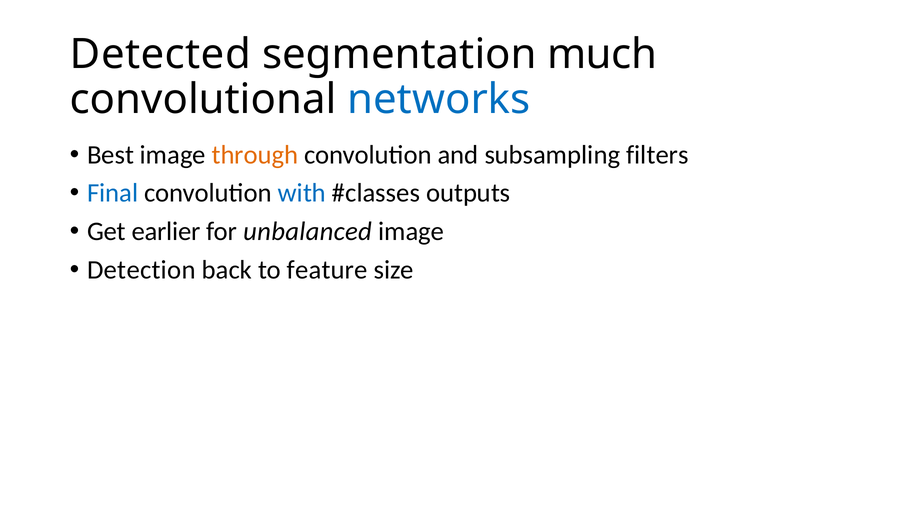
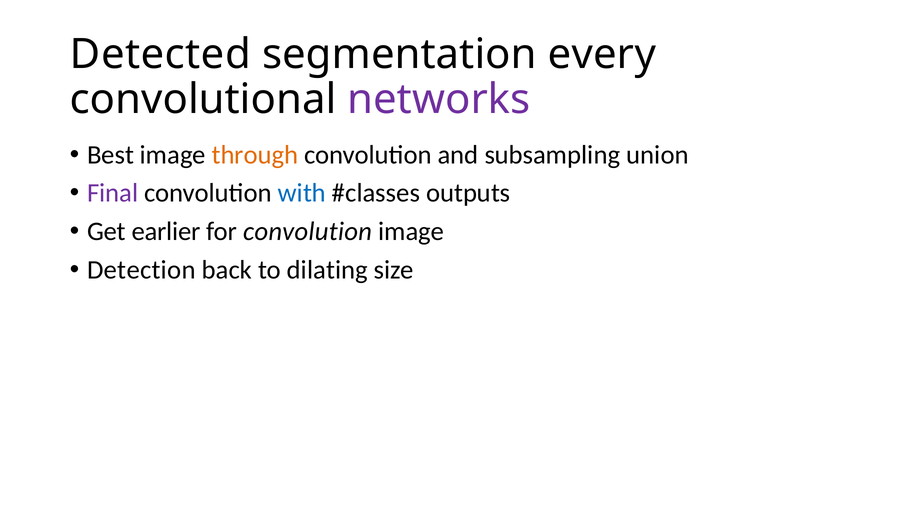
much: much -> every (602, 54)
networks colour: blue -> purple (439, 100)
filters: filters -> union (657, 155)
Final colour: blue -> purple (113, 193)
for unbalanced: unbalanced -> convolution (308, 232)
feature: feature -> dilating (327, 270)
